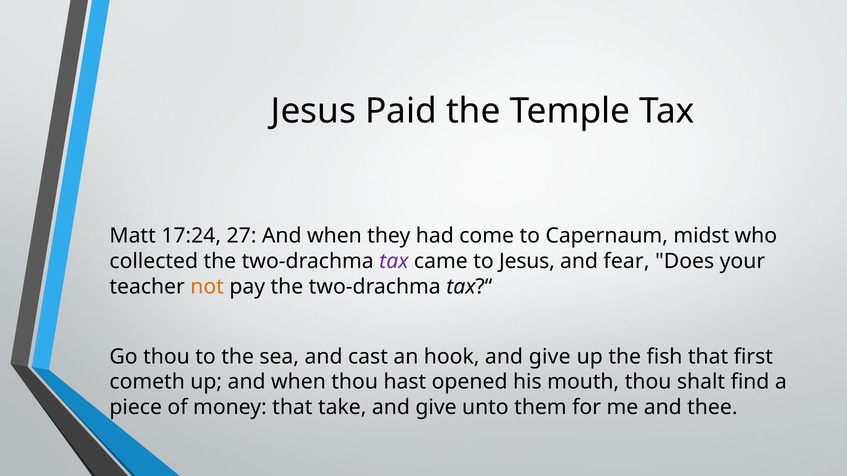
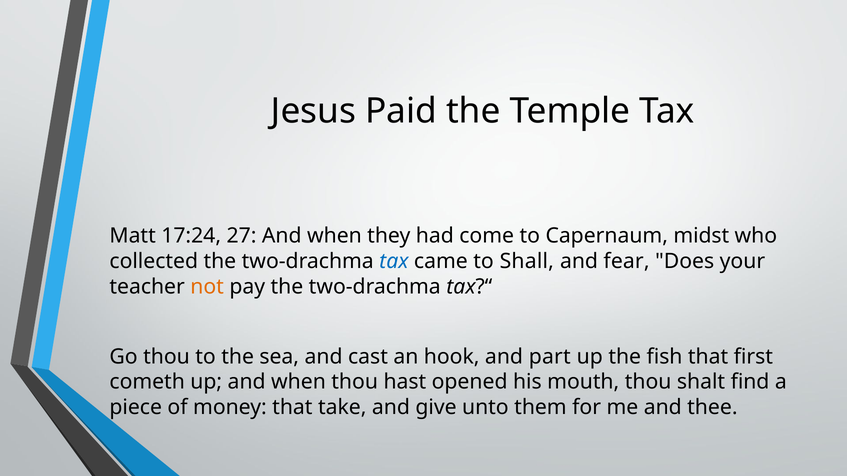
tax colour: purple -> blue (394, 262)
to Jesus: Jesus -> Shall (527, 262)
hook and give: give -> part (550, 357)
